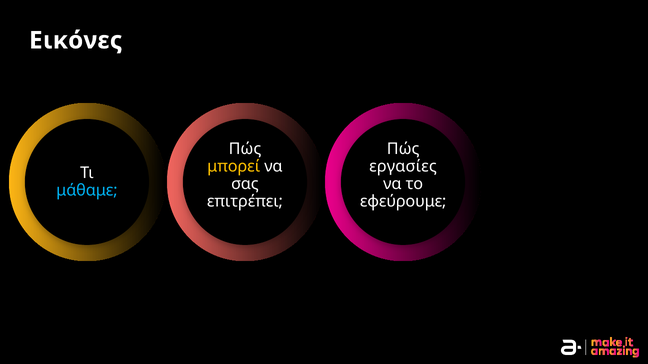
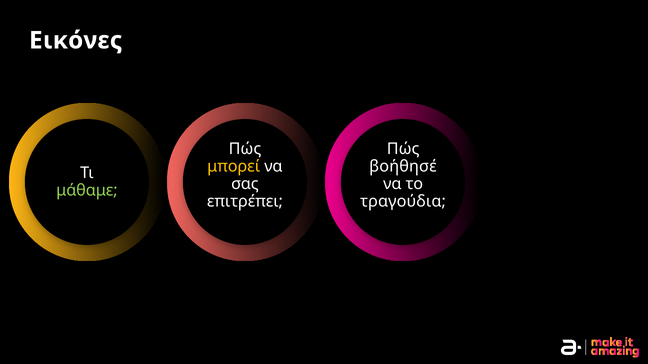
εργασίες: εργασίες -> βοήθησέ (403, 167)
μάθαμε colour: light blue -> light green (87, 191)
εφεύρουμε: εφεύρουμε -> τραγούδια (403, 202)
